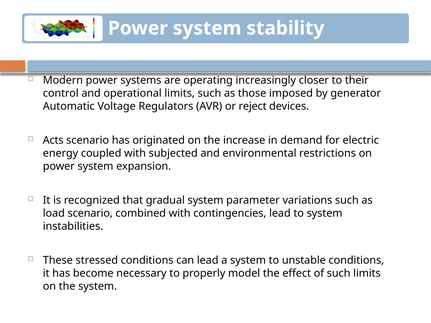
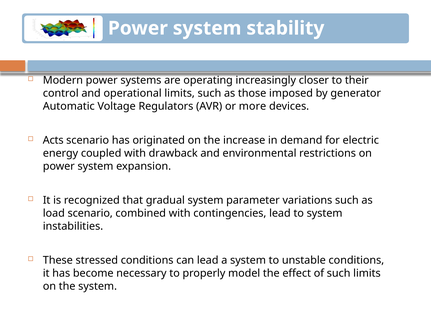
reject: reject -> more (253, 106)
subjected: subjected -> drawback (173, 153)
